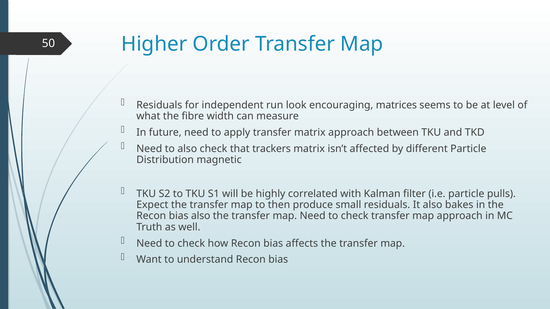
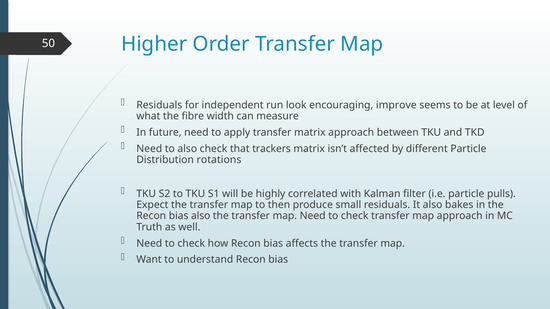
matrices: matrices -> improve (396, 105)
magnetic: magnetic -> rotations (219, 160)
